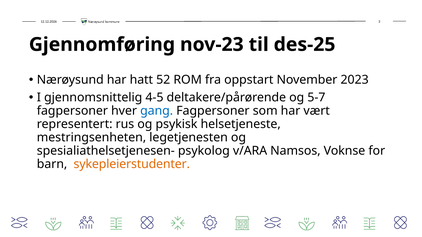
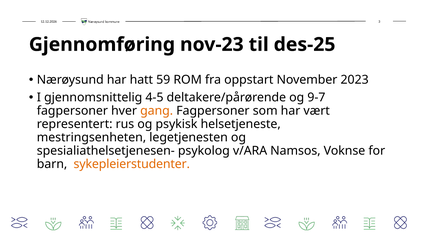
52: 52 -> 59 (163, 80)
5-7: 5-7 -> 9-7 (316, 98)
gang colour: blue -> orange (157, 111)
